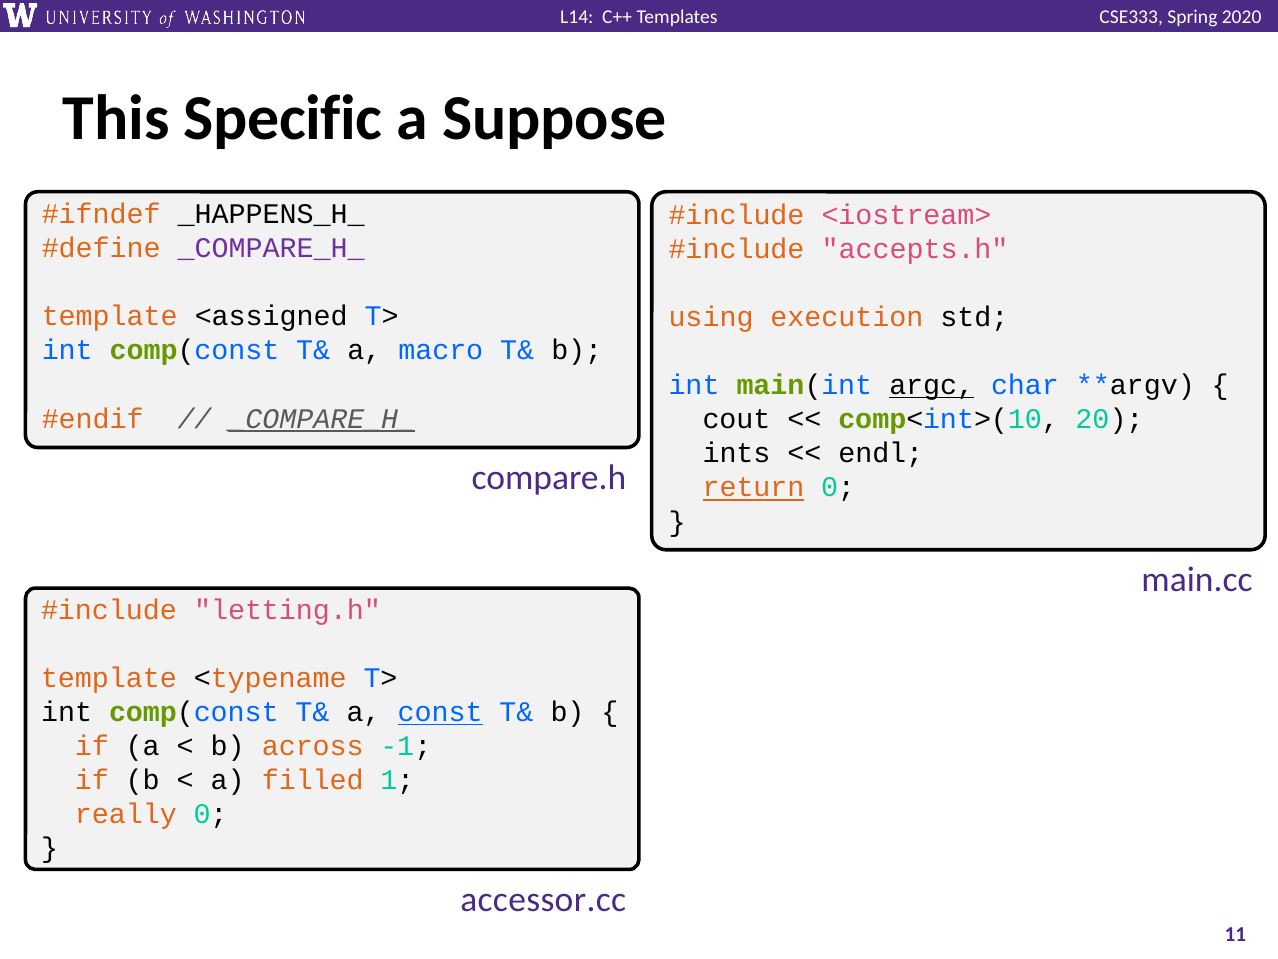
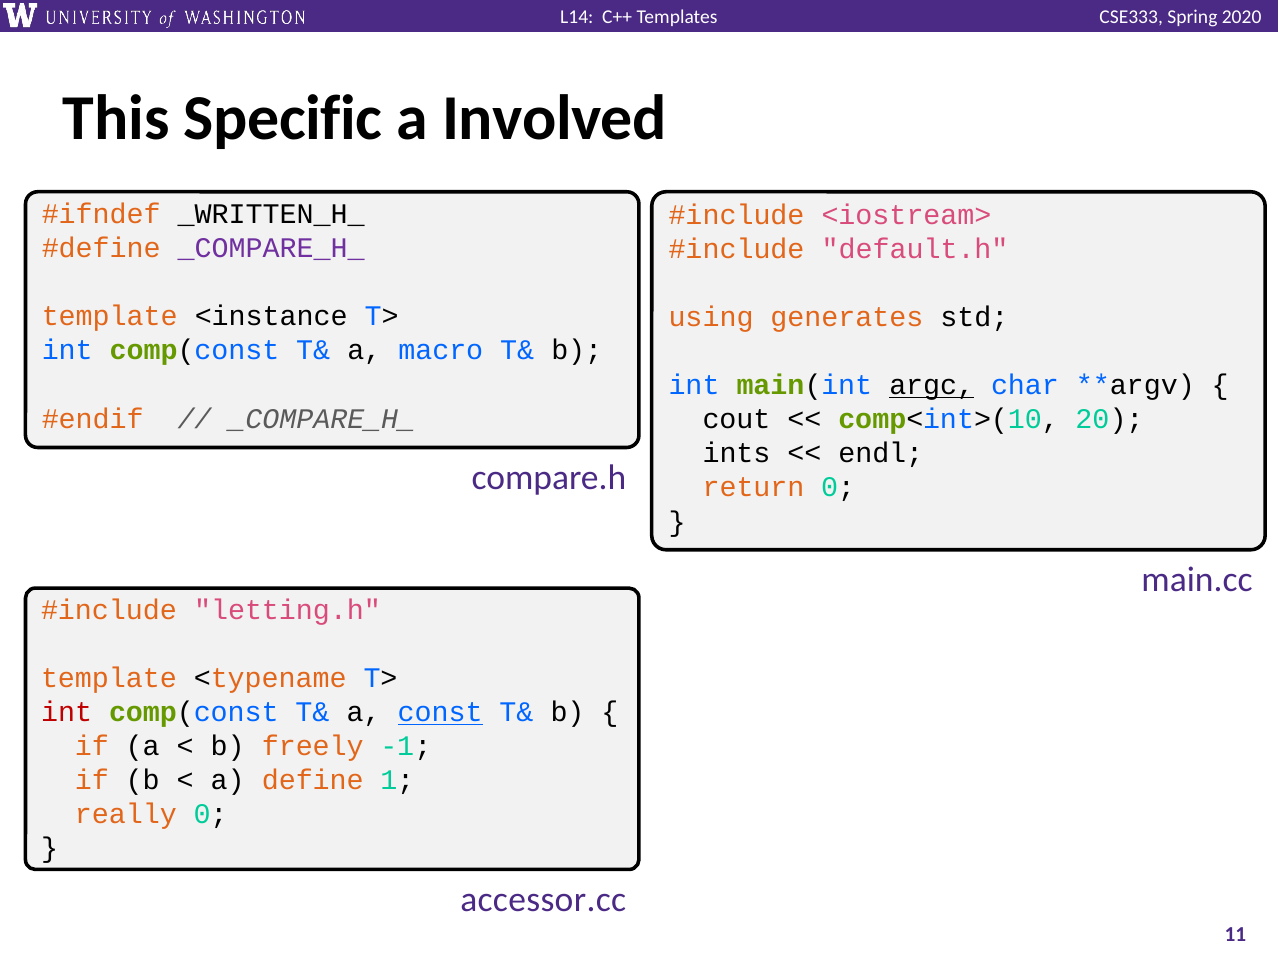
Suppose: Suppose -> Involved (555, 119)
_HAPPENS_H_: _HAPPENS_H_ -> _WRITTEN_H_ (271, 214)
accepts.h: accepts.h -> default.h (915, 249)
<assigned: <assigned -> <instance (271, 316)
execution: execution -> generates (847, 317)
_COMPARE_H_ underline: present -> none (322, 419)
return underline: present -> none (754, 487)
int colour: black -> red (67, 712)
across: across -> freely (313, 746)
filled: filled -> define (313, 780)
